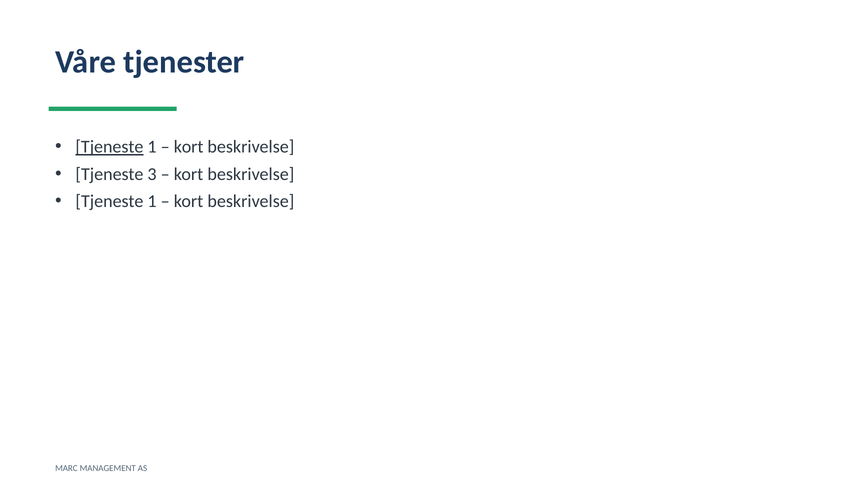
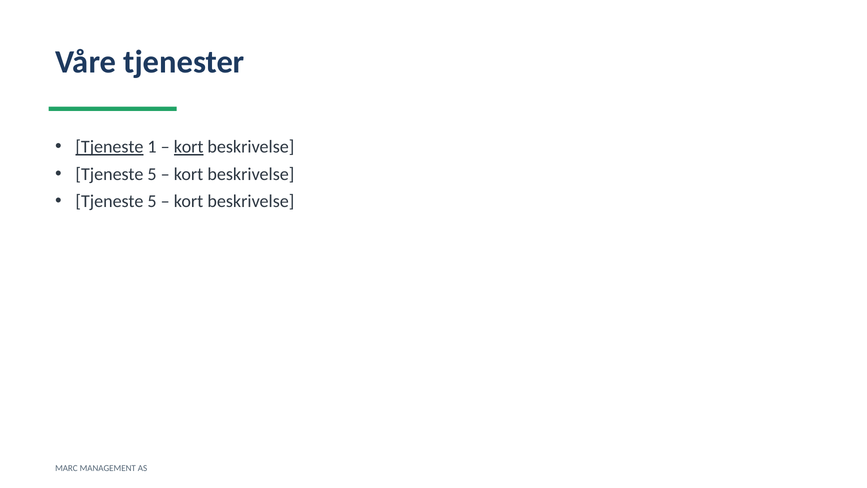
kort underline: none -> present (189, 147)
3: 3 -> 5 (152, 174)
1: 1 -> 5 (152, 201)
